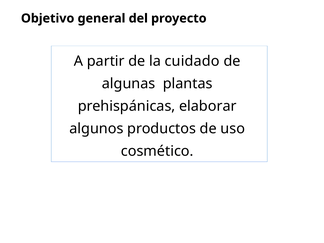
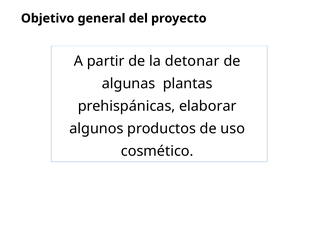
cuidado: cuidado -> detonar (192, 61)
